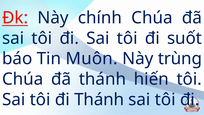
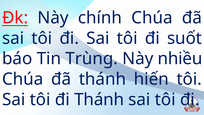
Muôn: Muôn -> Trùng (92, 59)
trùng: trùng -> nhiều (180, 59)
